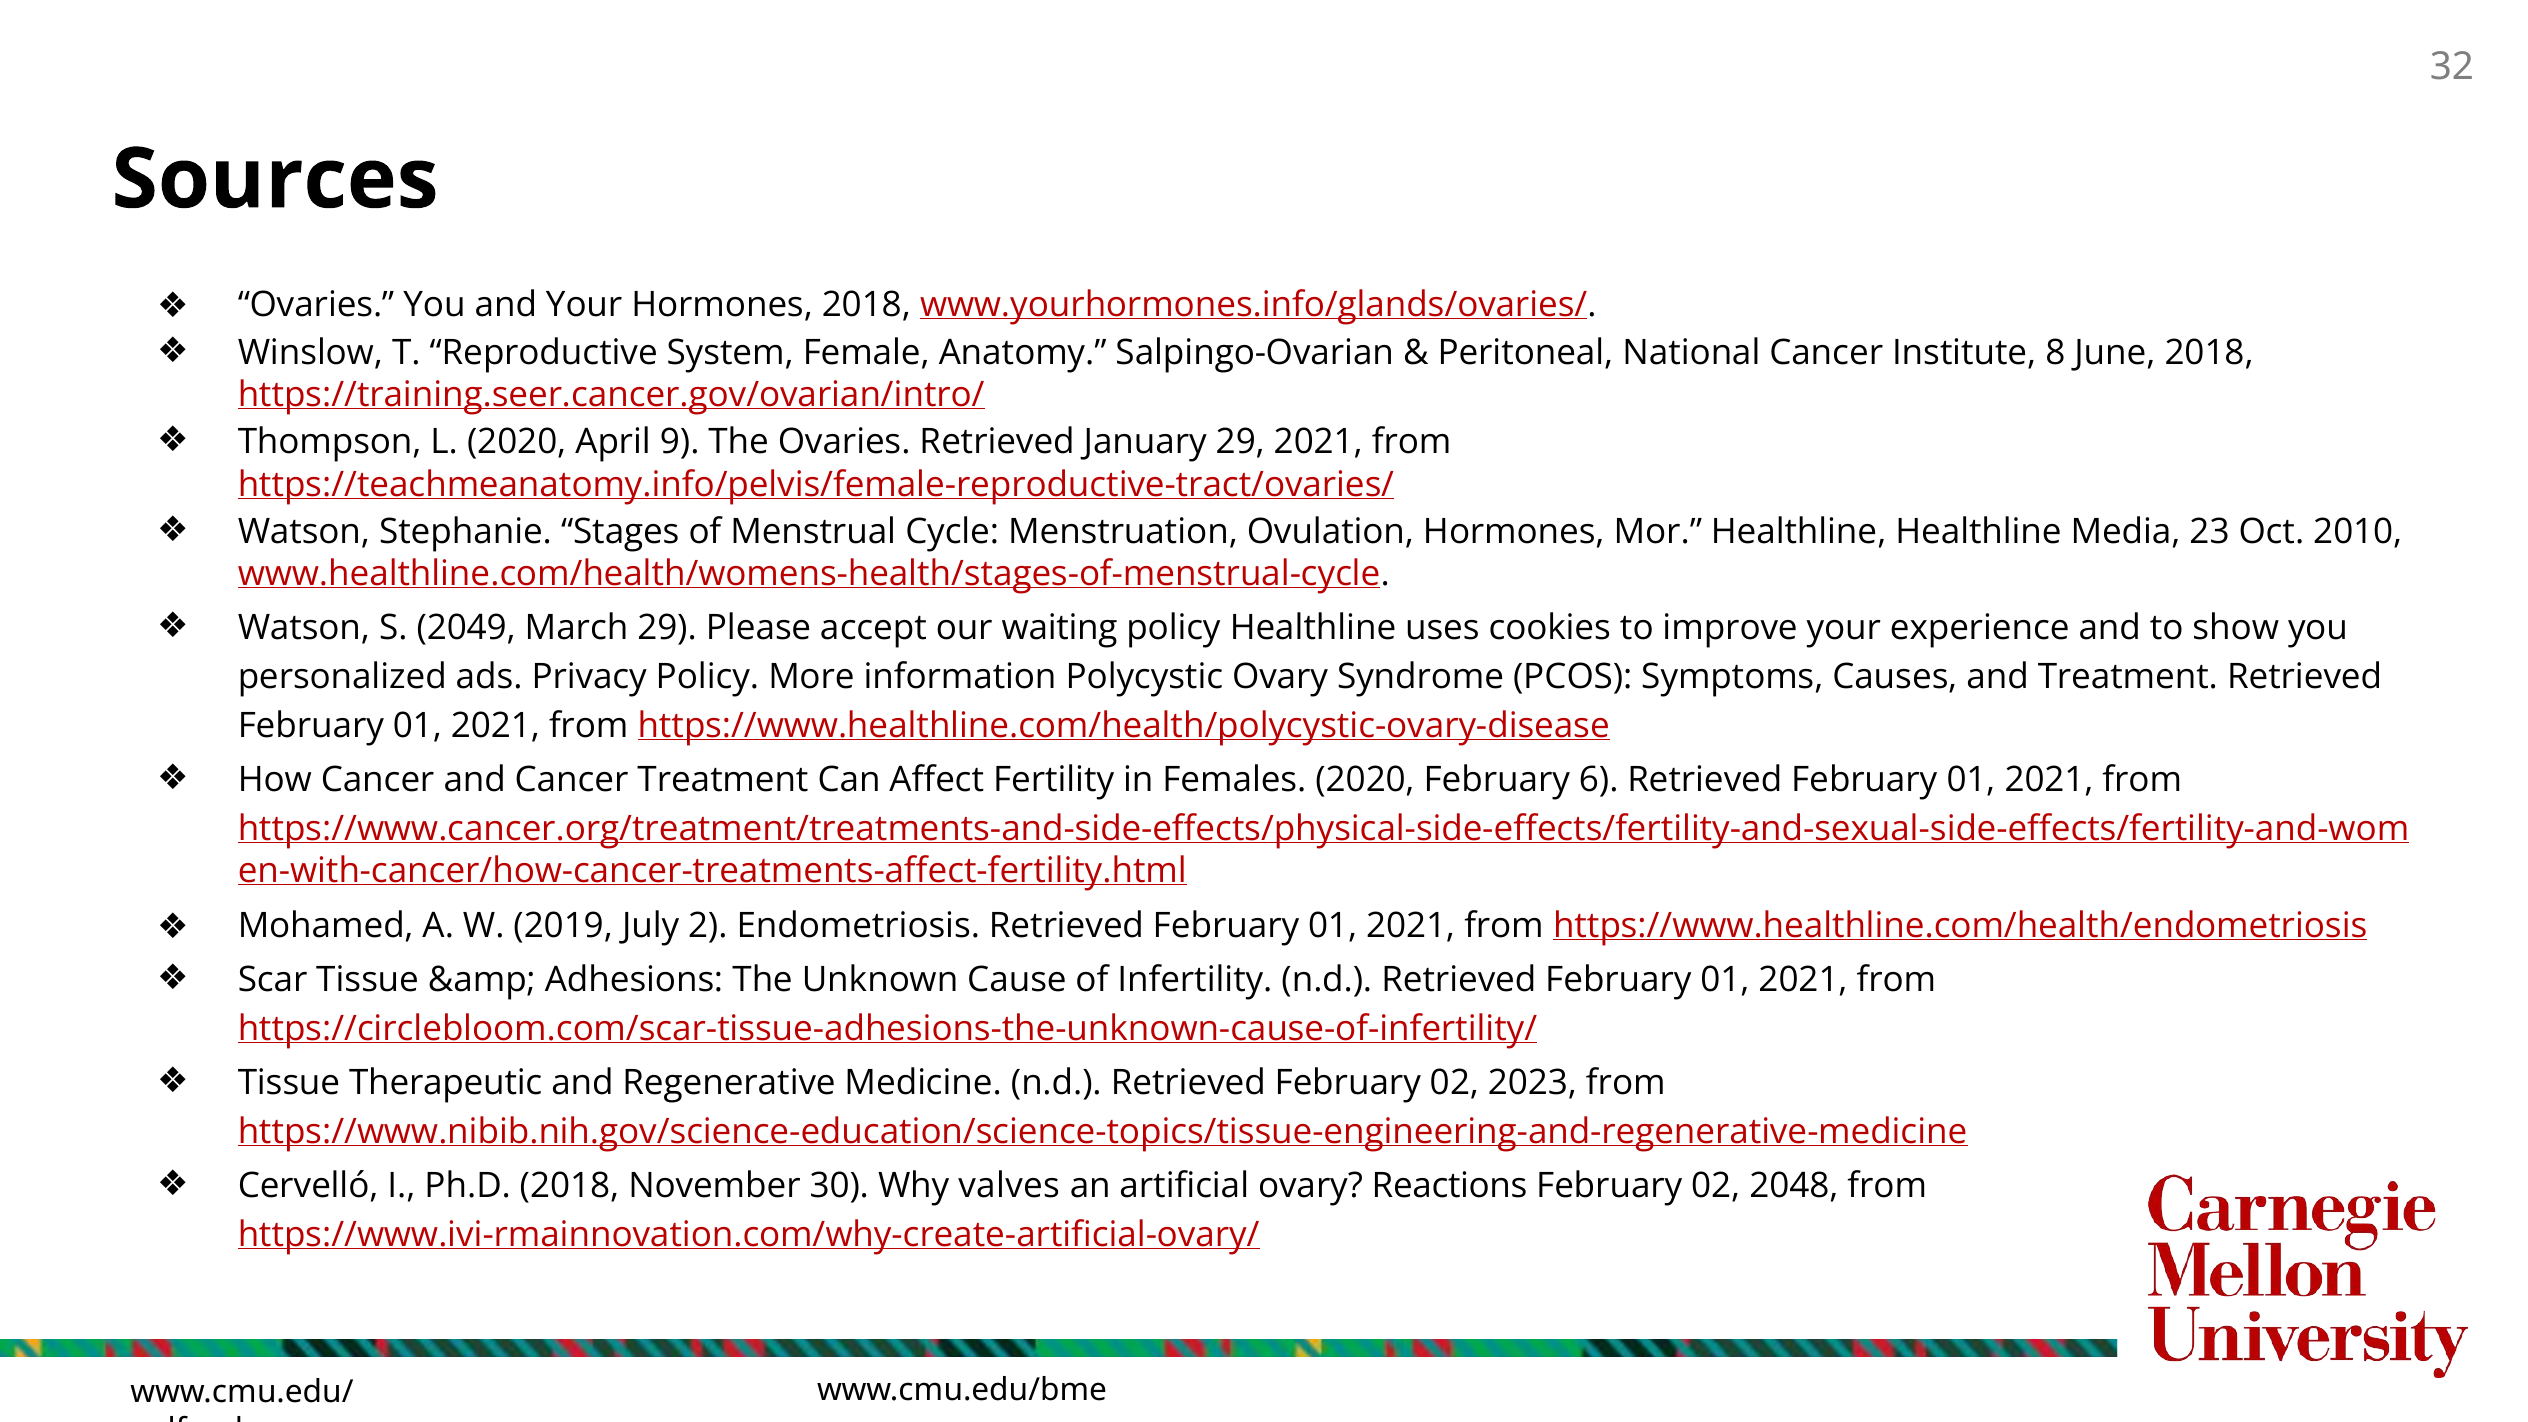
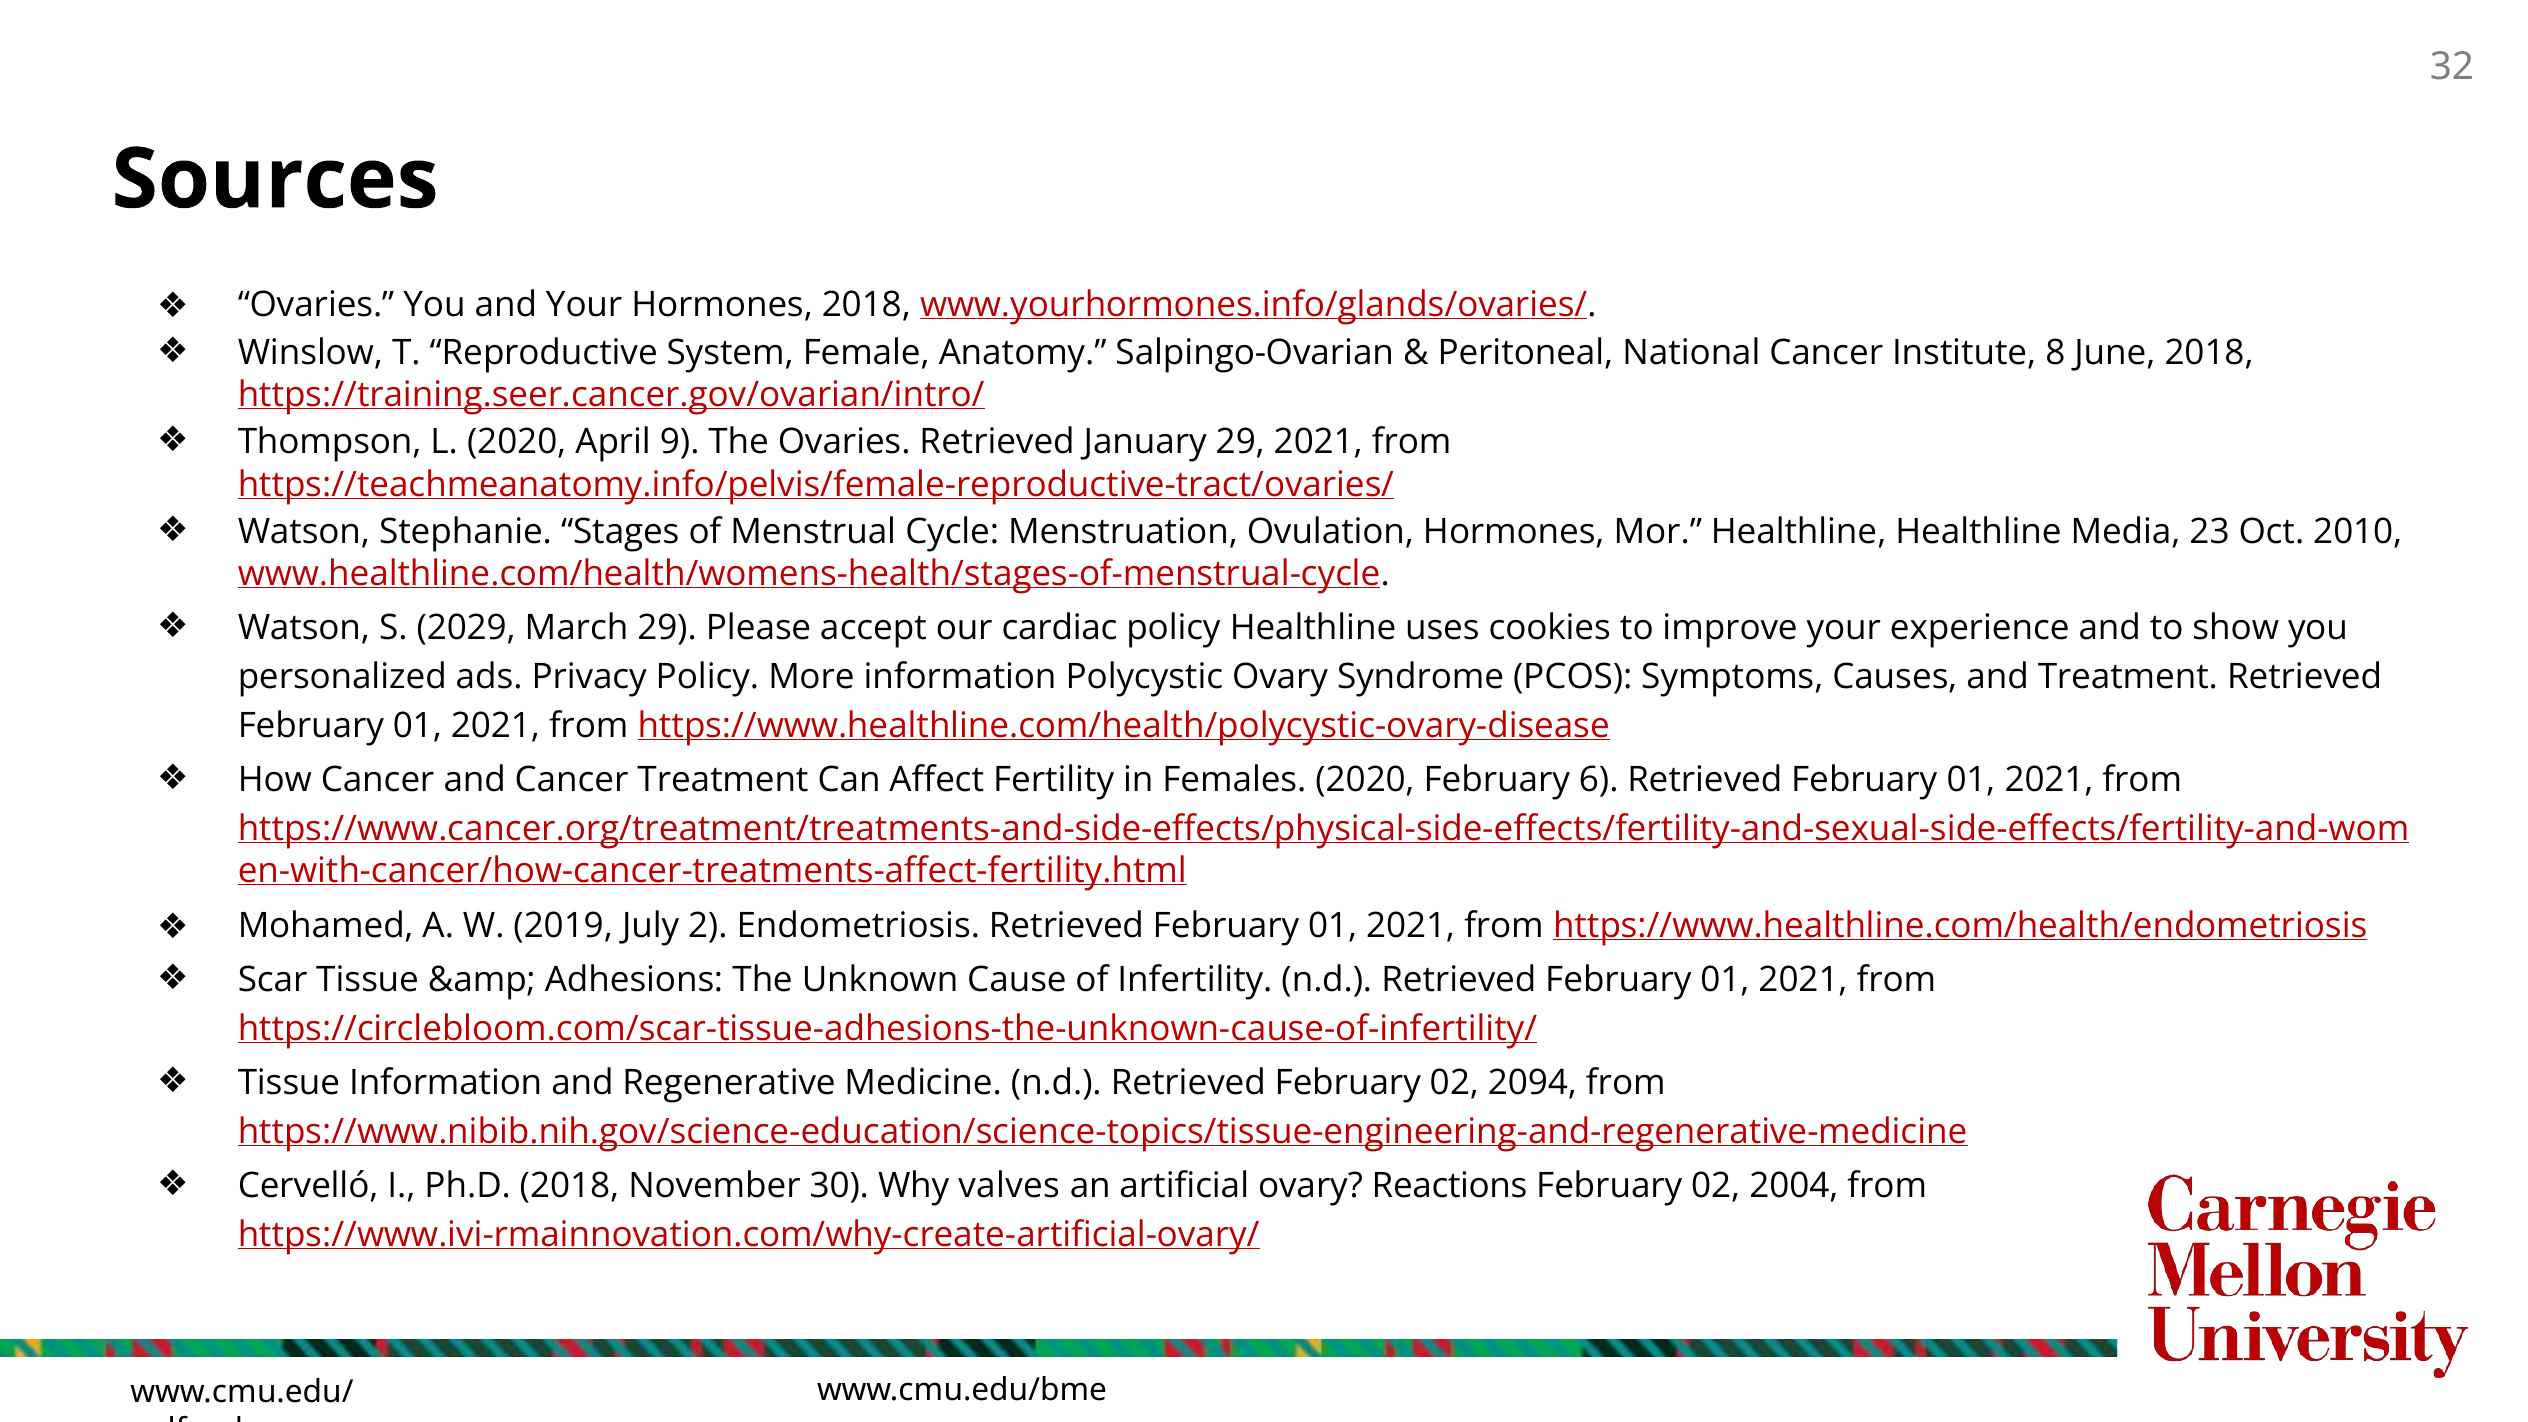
2049: 2049 -> 2029 (466, 628)
waiting: waiting -> cardiac (1060, 628)
Tissue Therapeutic: Therapeutic -> Information (446, 1083)
2023: 2023 -> 2094 (1532, 1083)
2048: 2048 -> 2004 (1794, 1186)
